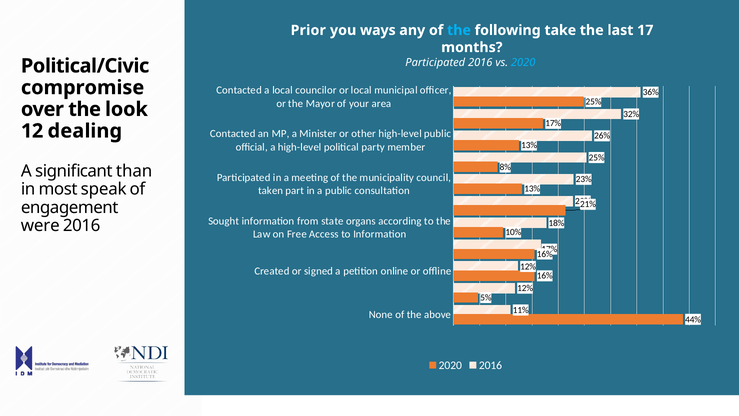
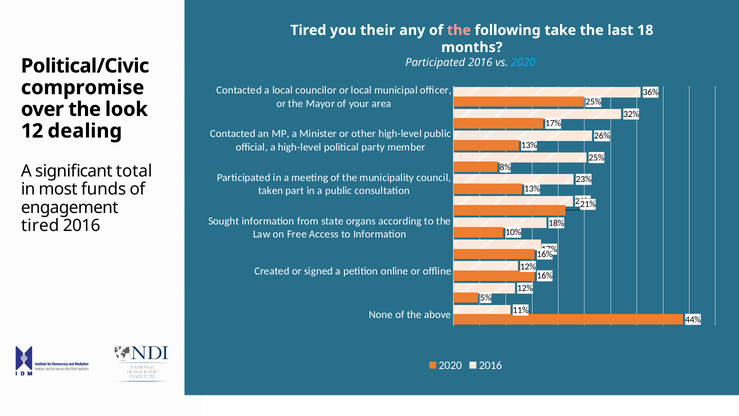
Prior: Prior -> Tired (308, 30)
ways: ways -> their (378, 30)
the colour: light blue -> pink (459, 30)
17: 17 -> 18 (645, 30)
than: than -> total (134, 171)
speak: speak -> funds (104, 189)
were: were -> tired (40, 226)
